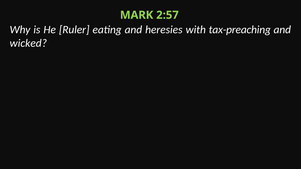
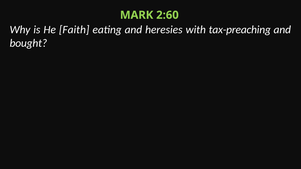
2:57: 2:57 -> 2:60 (167, 15)
Ruler: Ruler -> Faith (74, 30)
wicked: wicked -> bought (28, 43)
